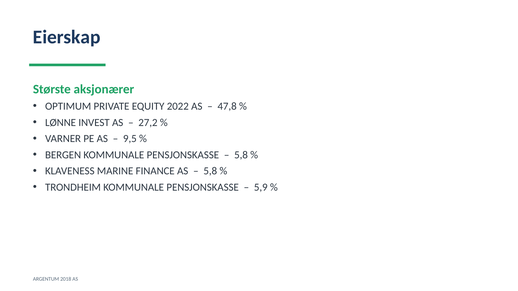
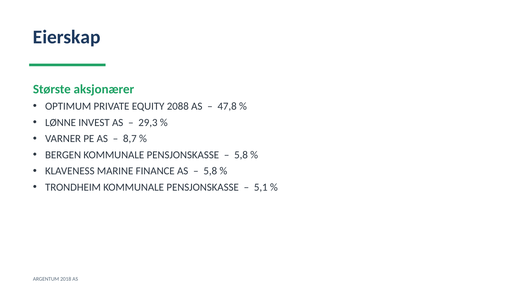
2022: 2022 -> 2088 (178, 107)
27,2: 27,2 -> 29,3 (148, 123)
9,5: 9,5 -> 8,7 (130, 139)
5,9: 5,9 -> 5,1 (261, 188)
